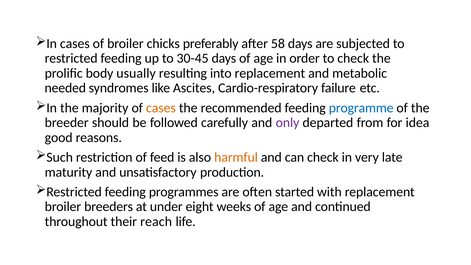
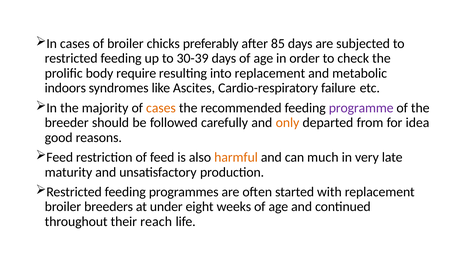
58: 58 -> 85 (278, 44)
30-45: 30-45 -> 30-39 (193, 58)
usually: usually -> require (136, 73)
needed: needed -> indoors (65, 88)
programme colour: blue -> purple (361, 108)
only colour: purple -> orange (287, 123)
Such: Such -> Feed (60, 157)
can check: check -> much (323, 157)
